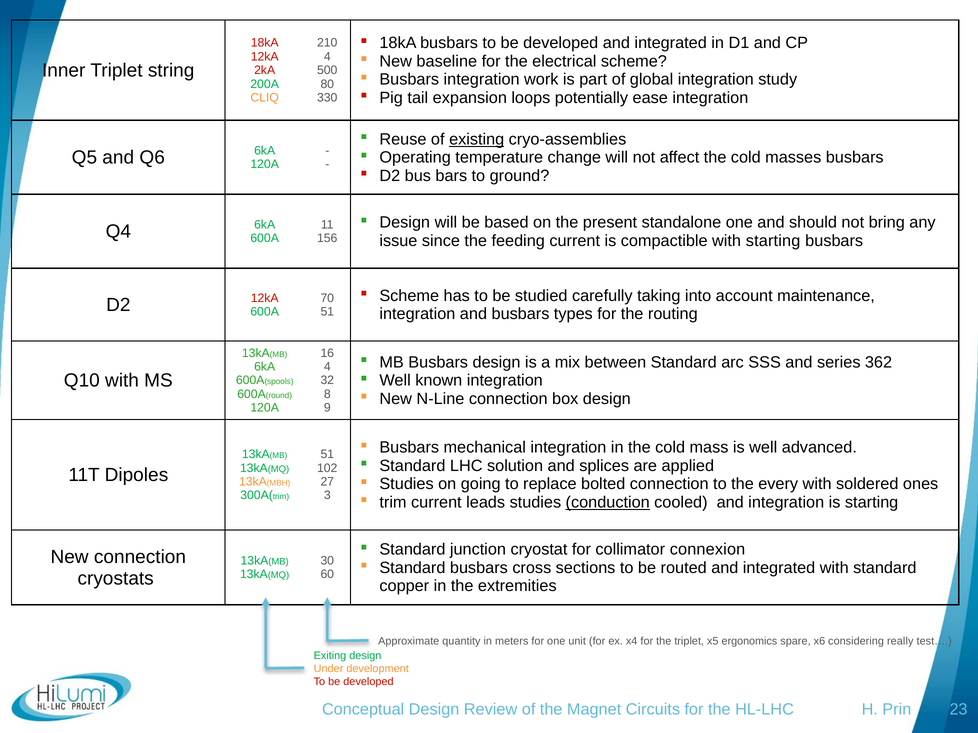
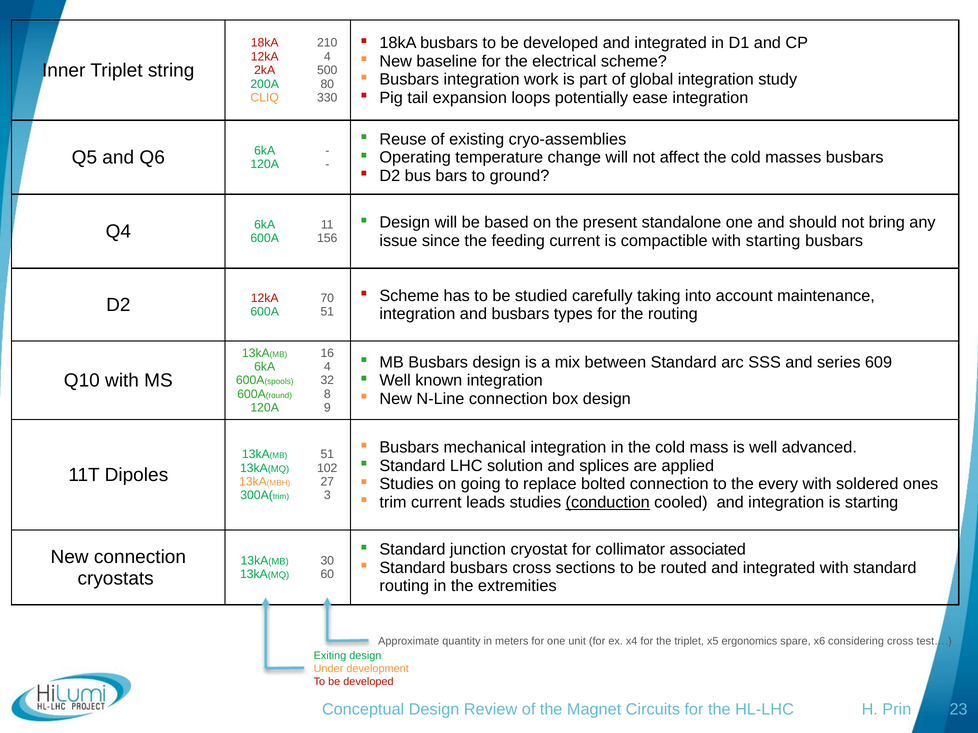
existing underline: present -> none (477, 139)
362: 362 -> 609 (879, 363)
connexion: connexion -> associated (708, 550)
copper: copper -> routing (404, 586)
considering really: really -> cross (900, 642)
